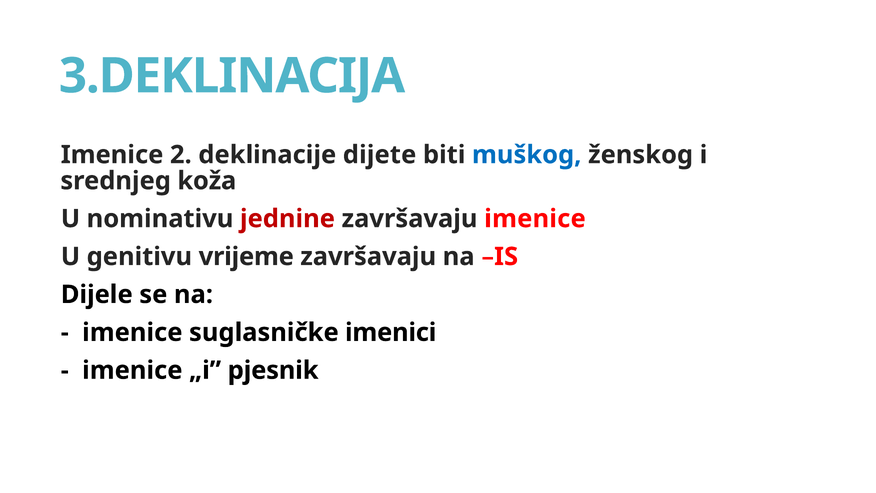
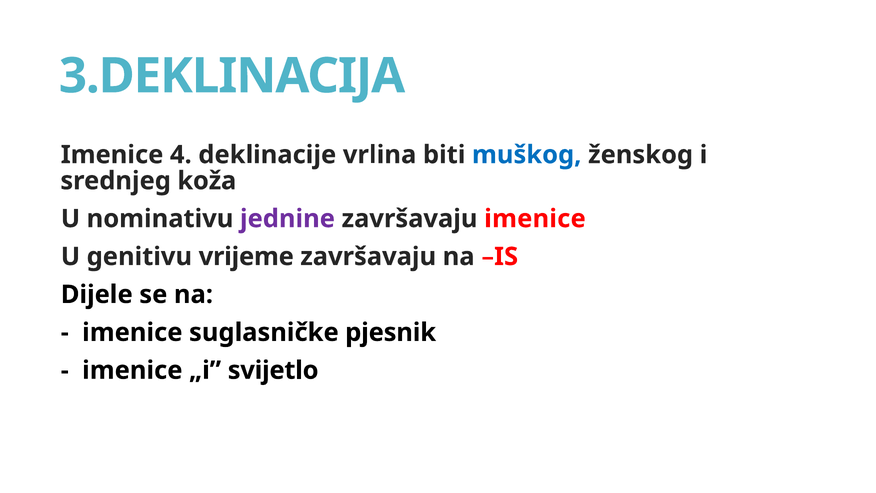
2: 2 -> 4 (181, 155)
dijete: dijete -> vrlina (380, 155)
jednine colour: red -> purple (287, 219)
imenici: imenici -> pjesnik (391, 332)
pjesnik: pjesnik -> svijetlo (273, 370)
